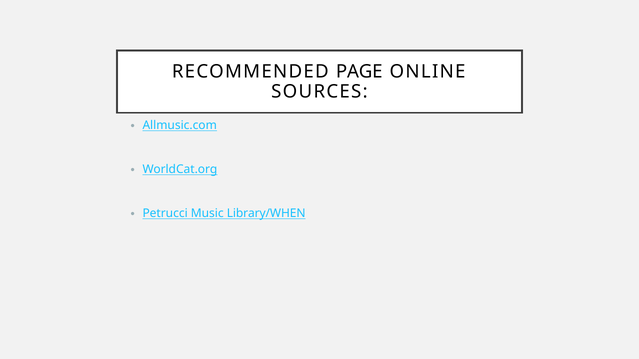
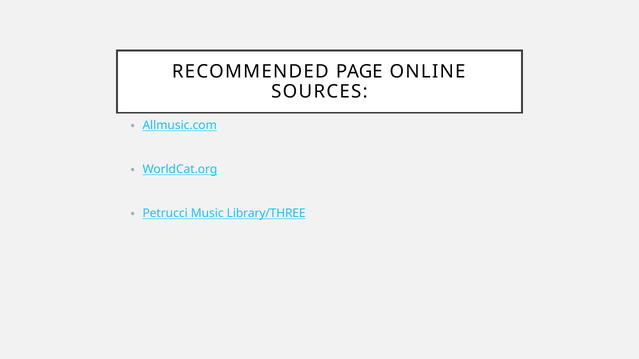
Library/WHEN: Library/WHEN -> Library/THREE (266, 214)
